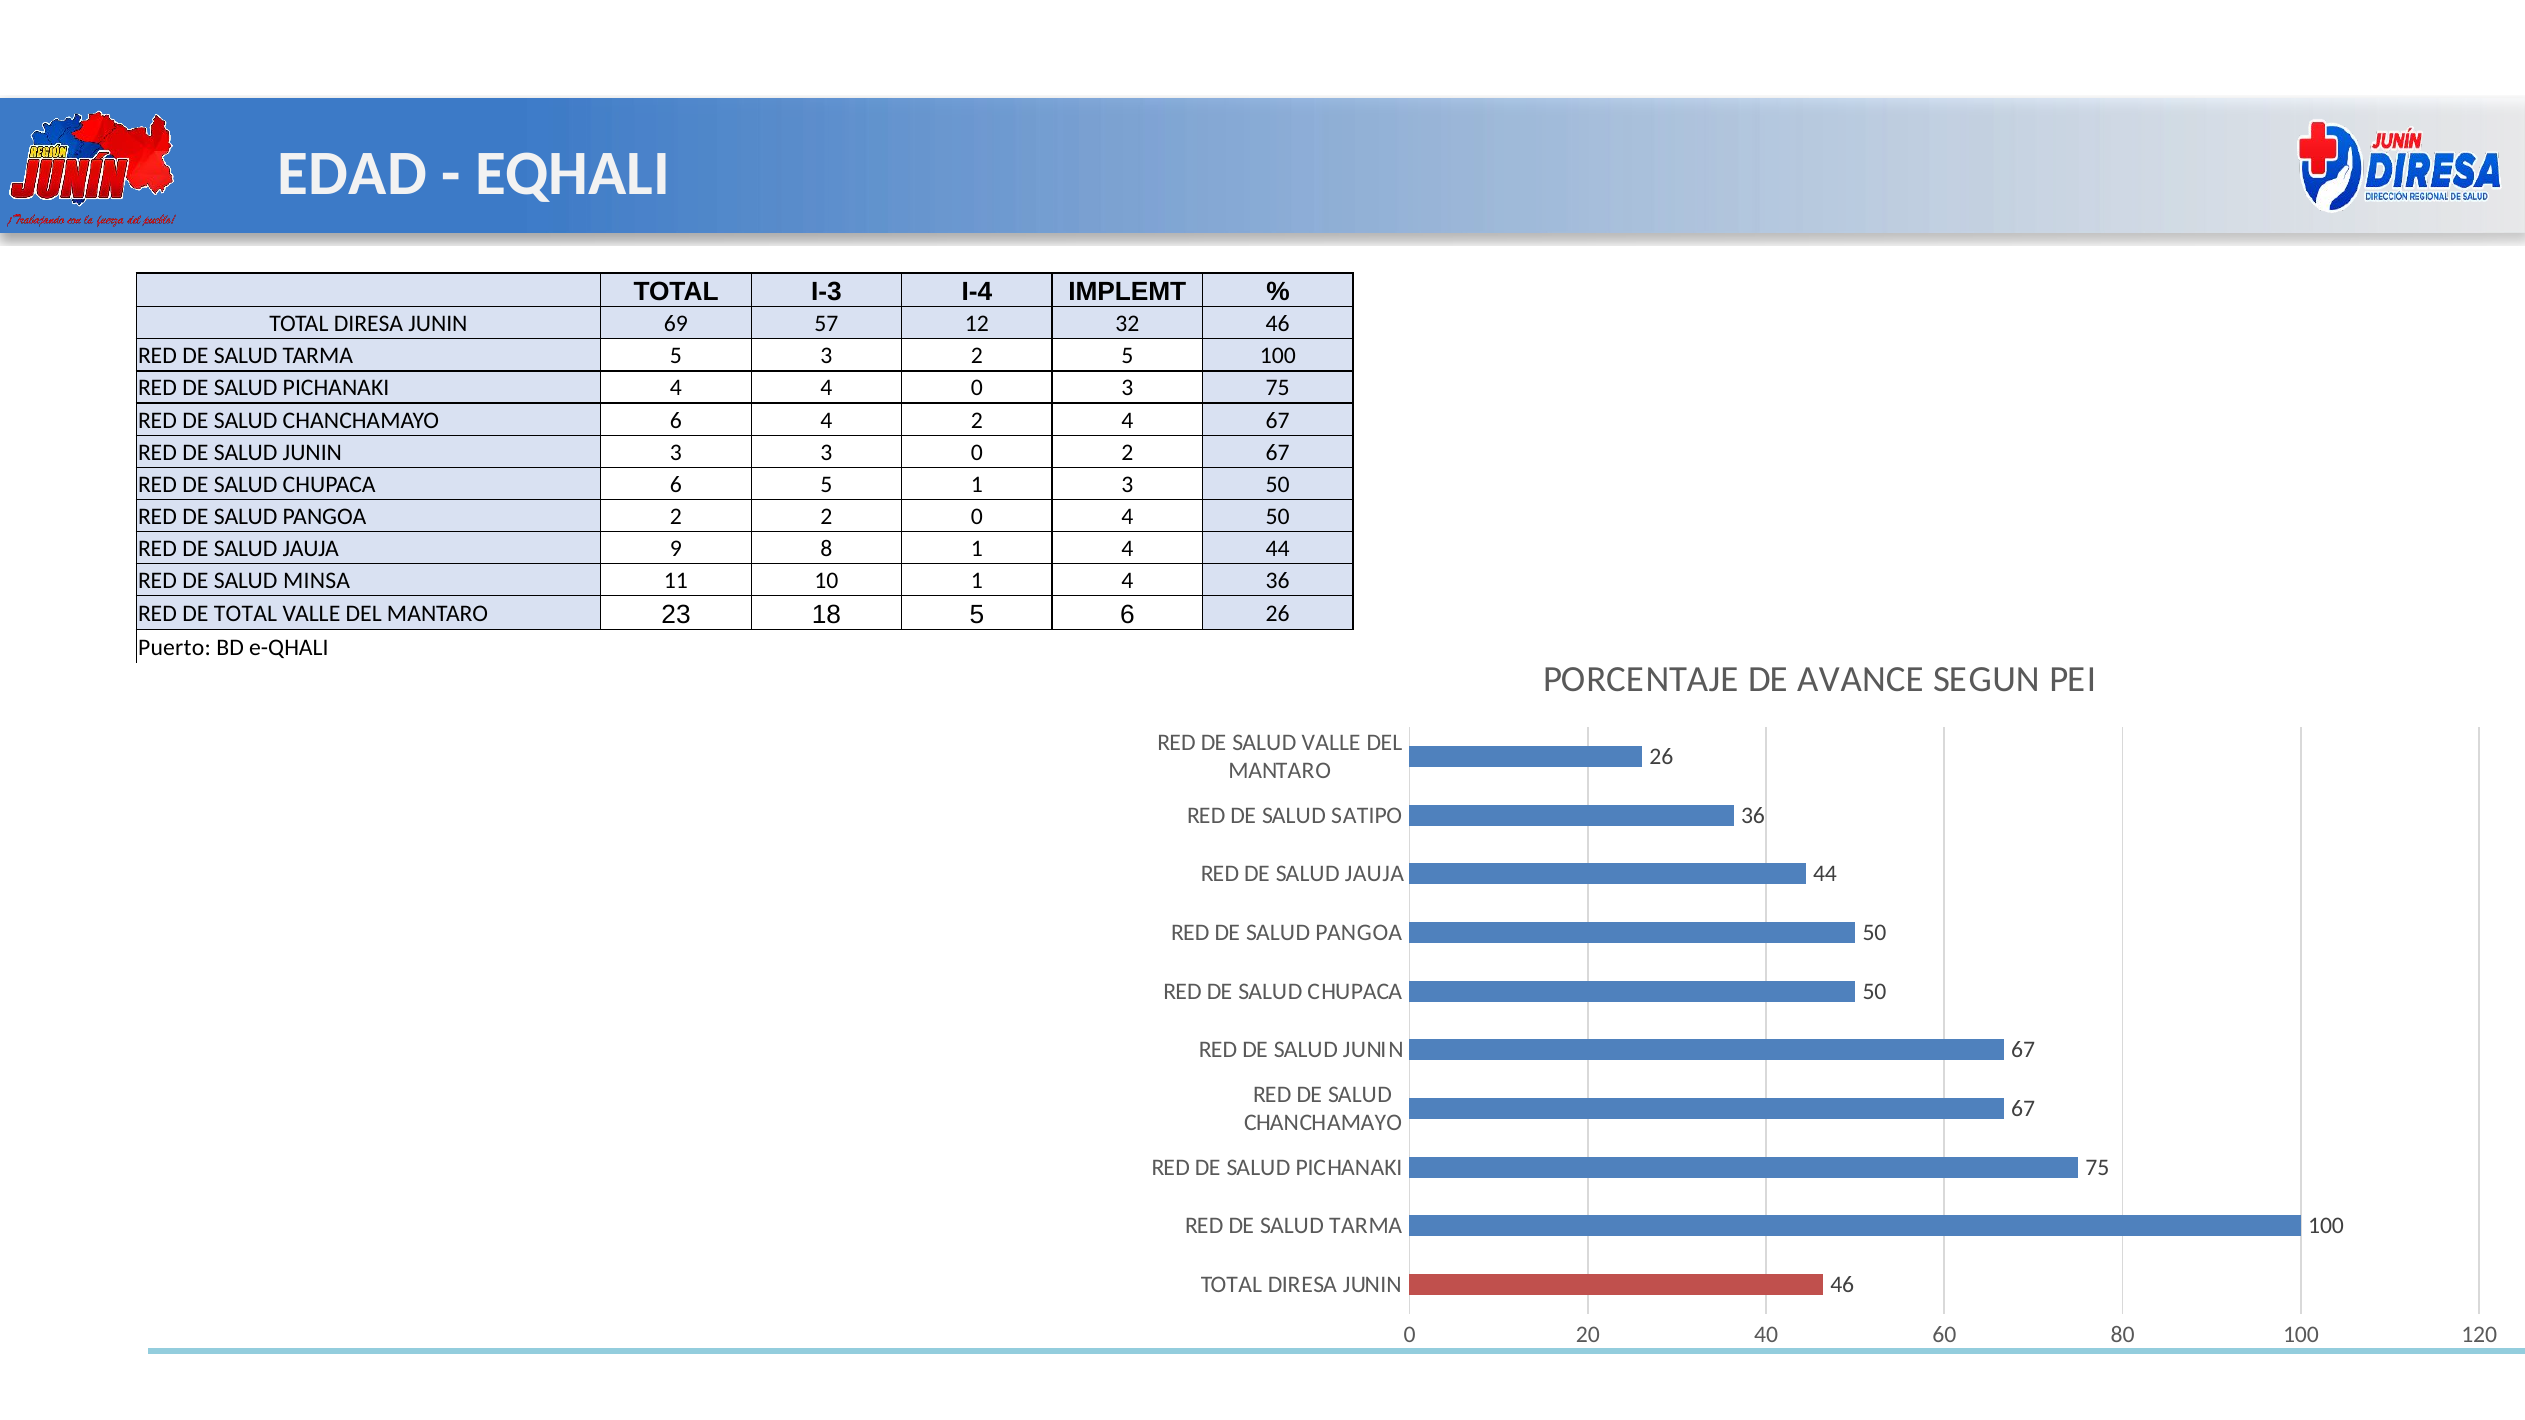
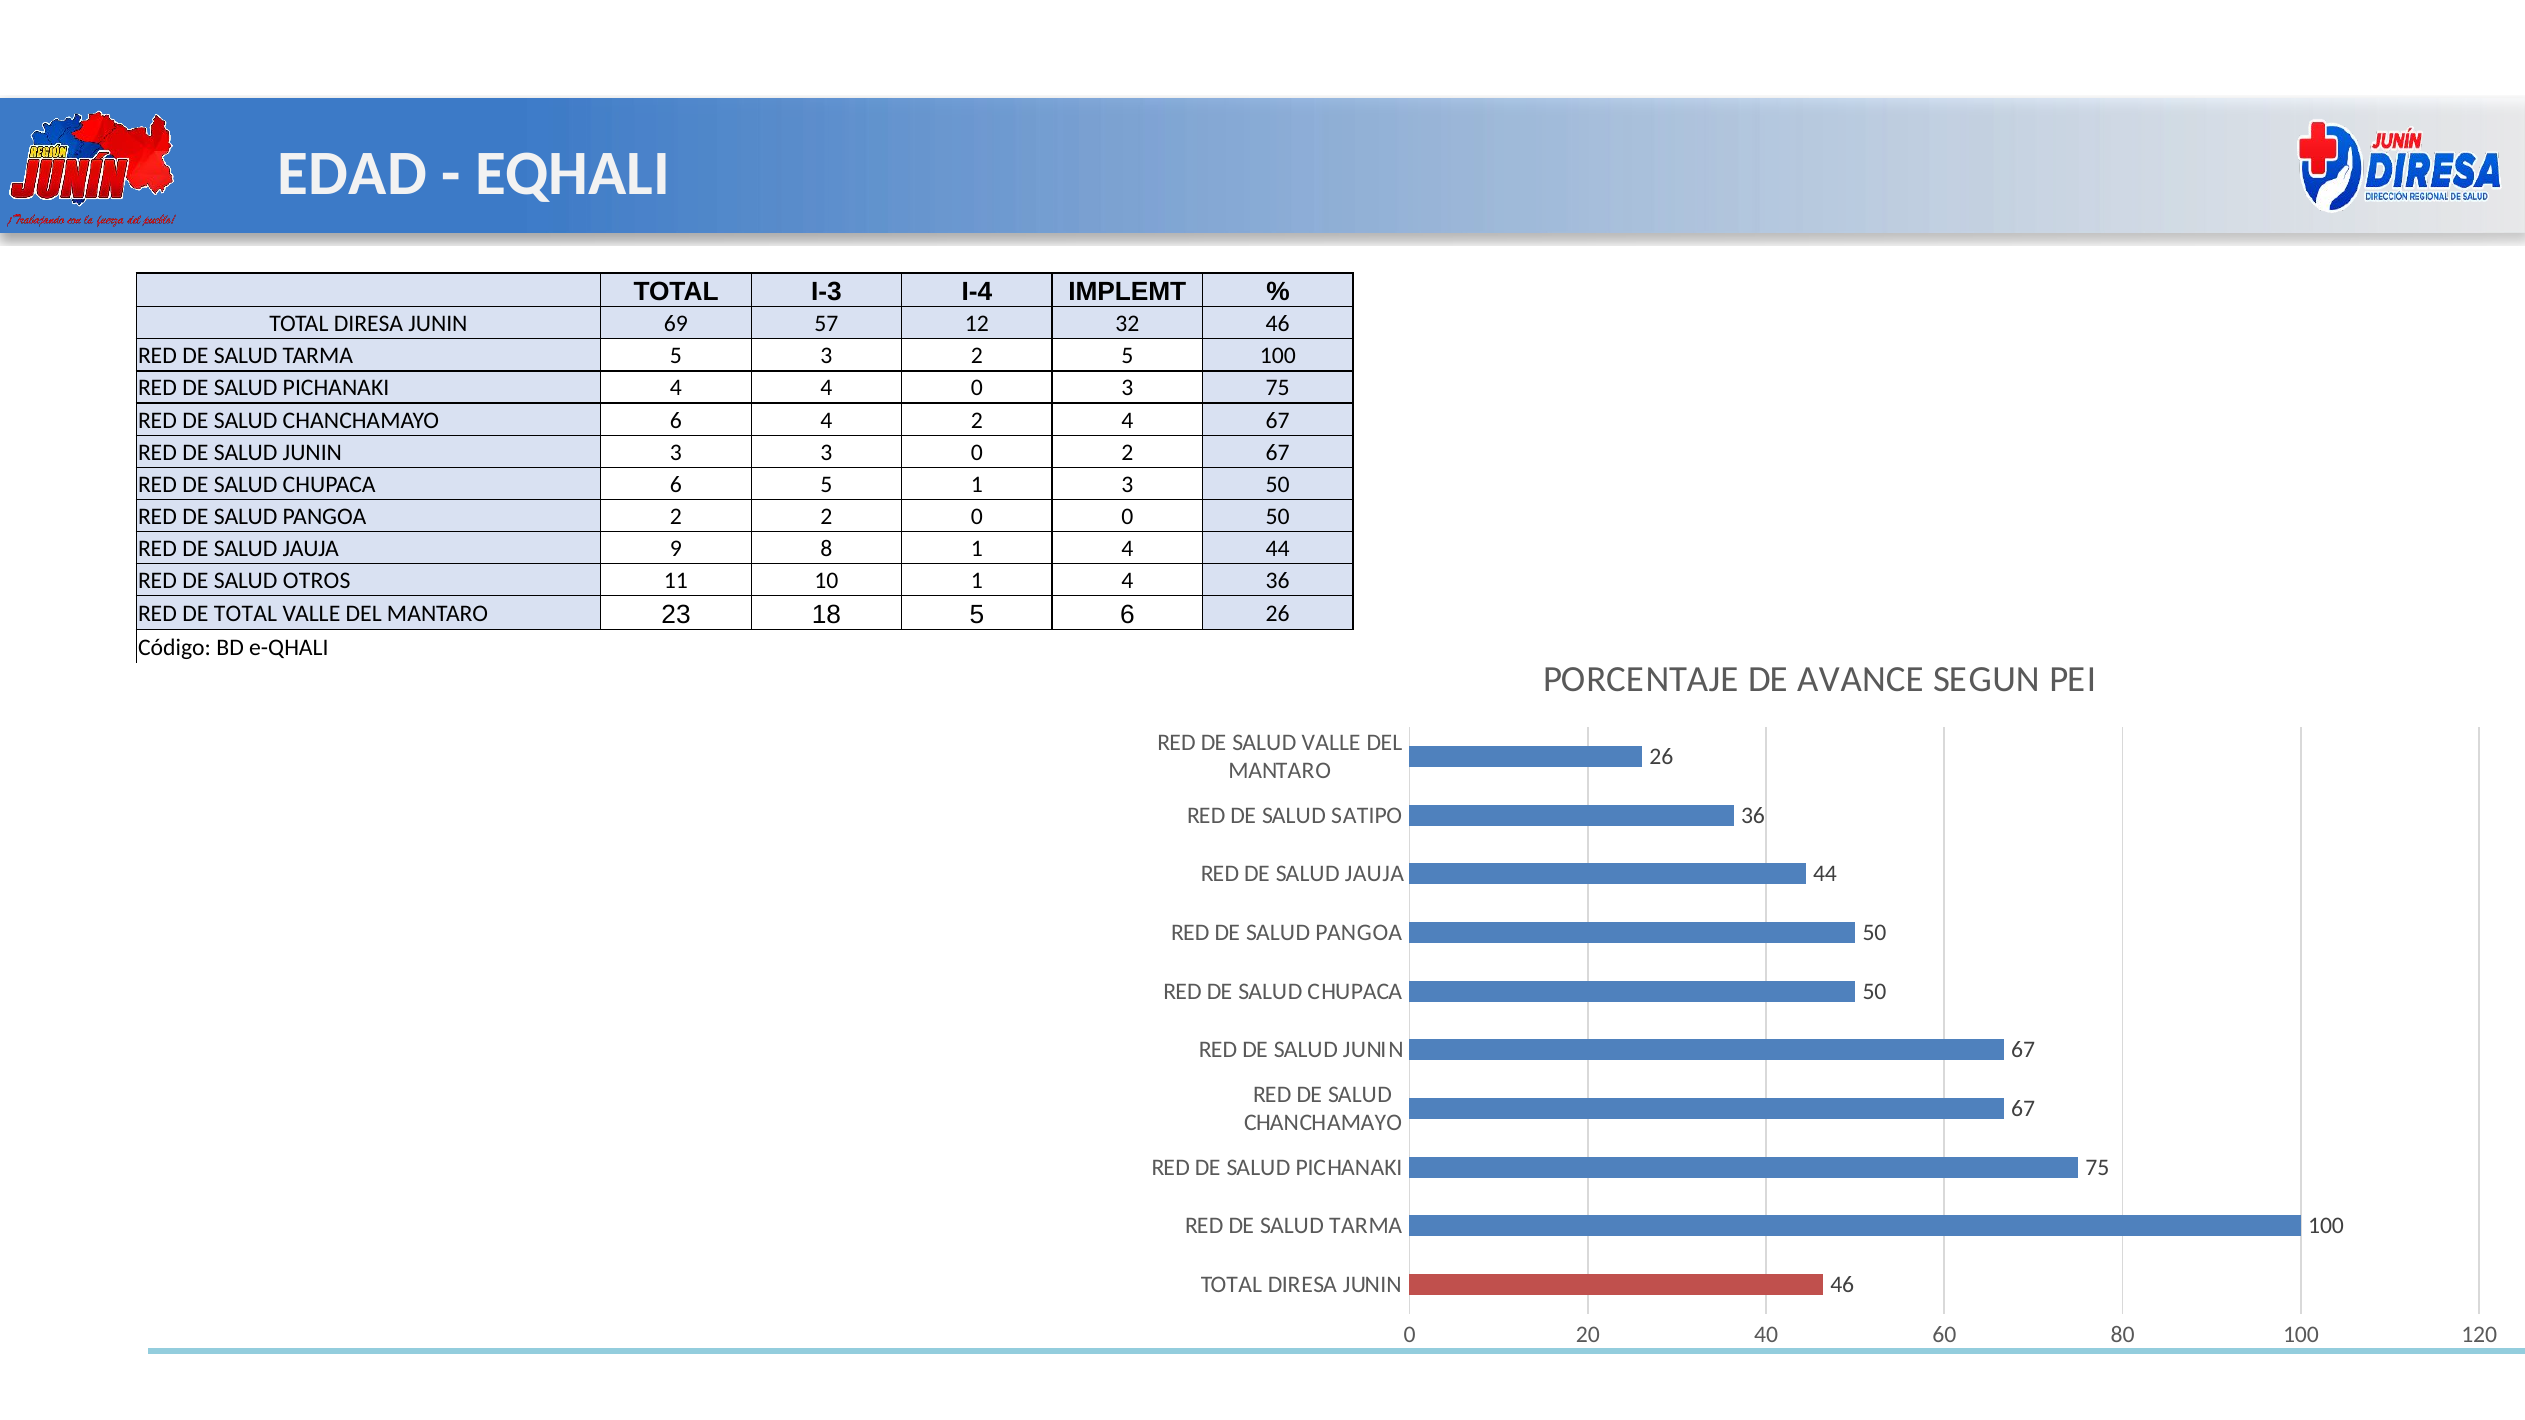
0 4: 4 -> 0 (1127, 517)
MINSA: MINSA -> OTROS (317, 581)
Puerto: Puerto -> Código (175, 648)
